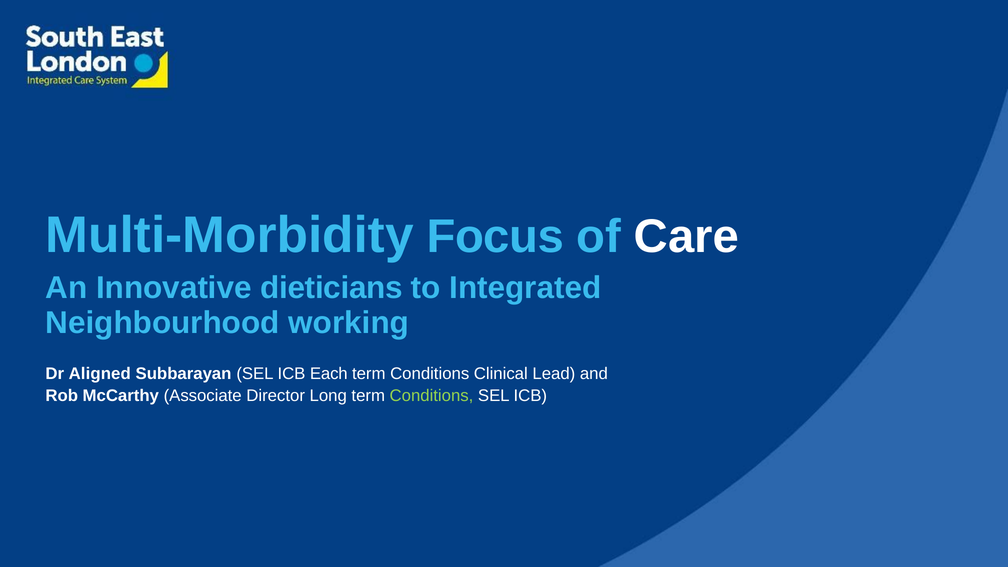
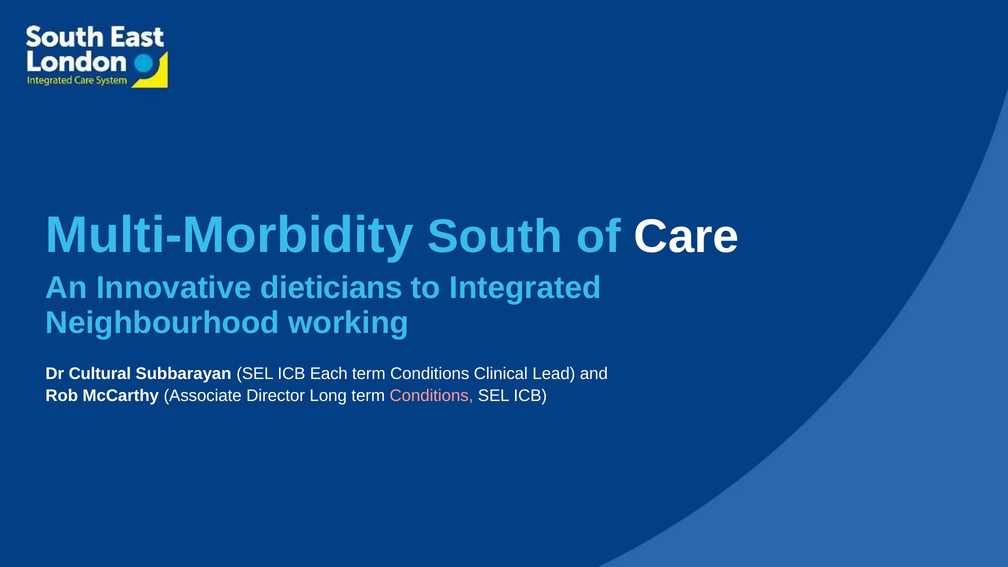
Focus: Focus -> South (495, 237)
Aligned: Aligned -> Cultural (100, 373)
Conditions colour: light green -> pink (431, 395)
